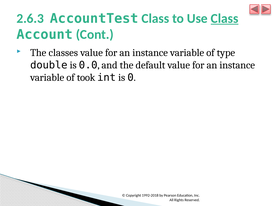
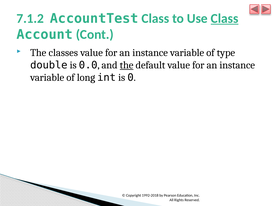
2.6.3: 2.6.3 -> 7.1.2 (30, 19)
the underline: none -> present (127, 65)
took: took -> long (86, 78)
